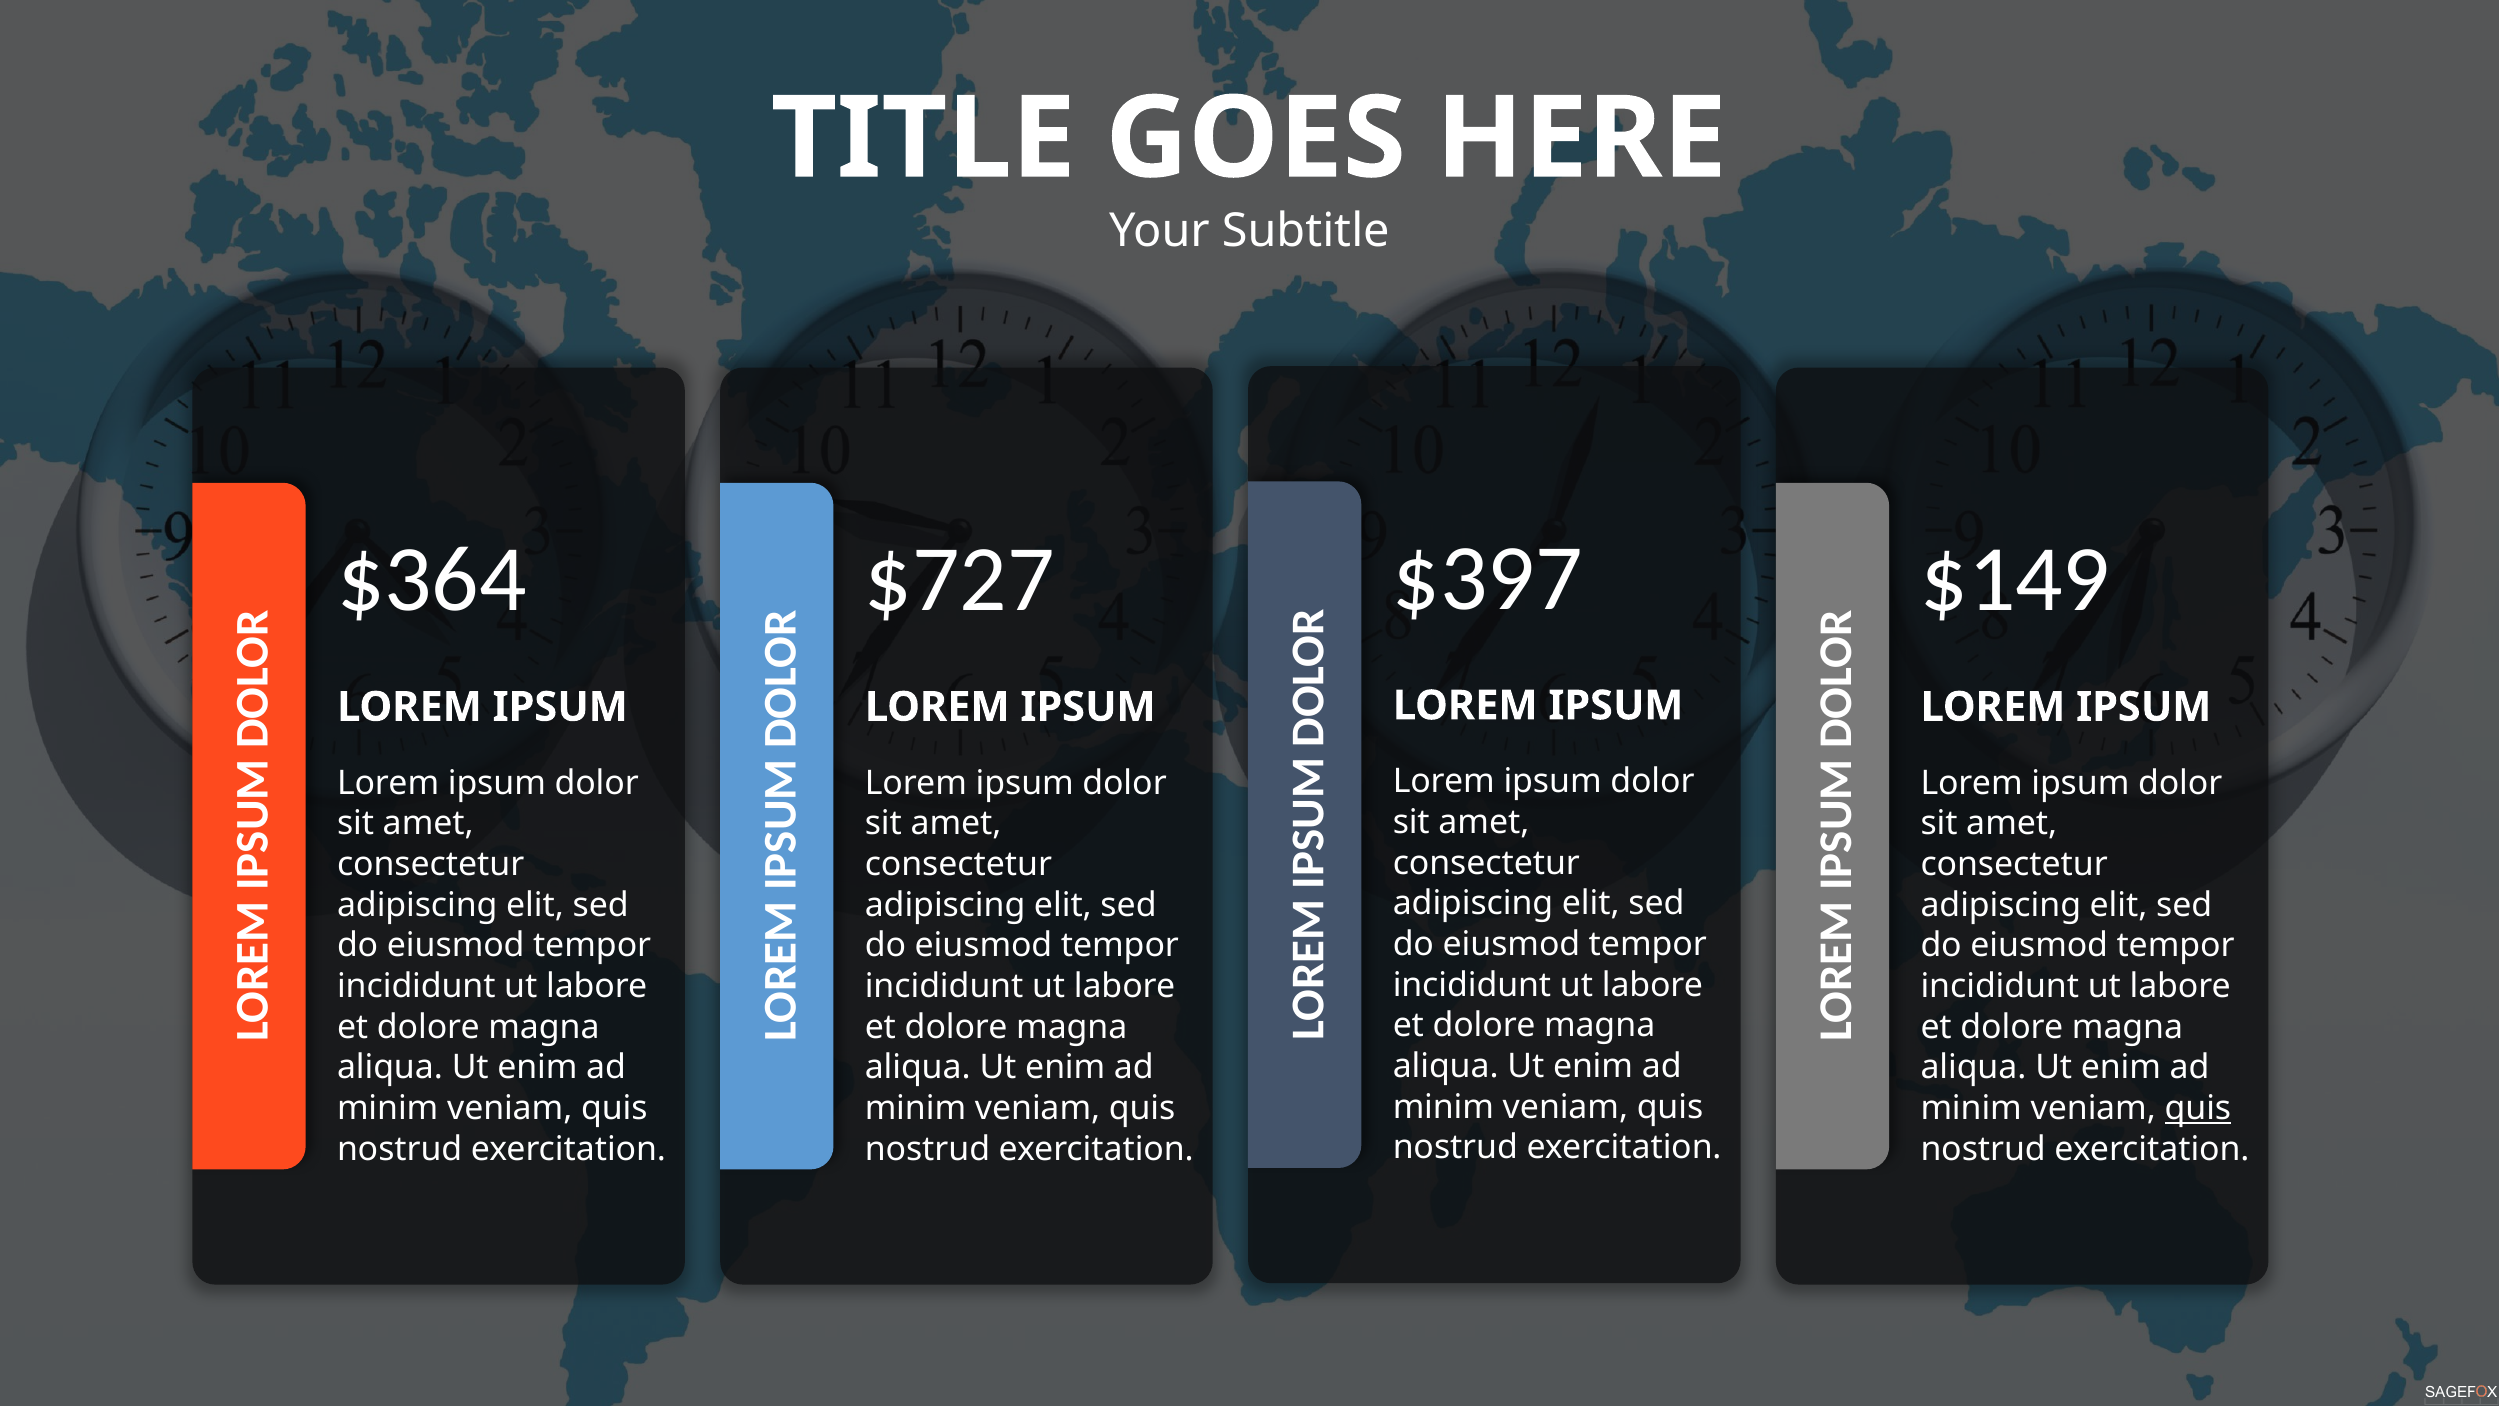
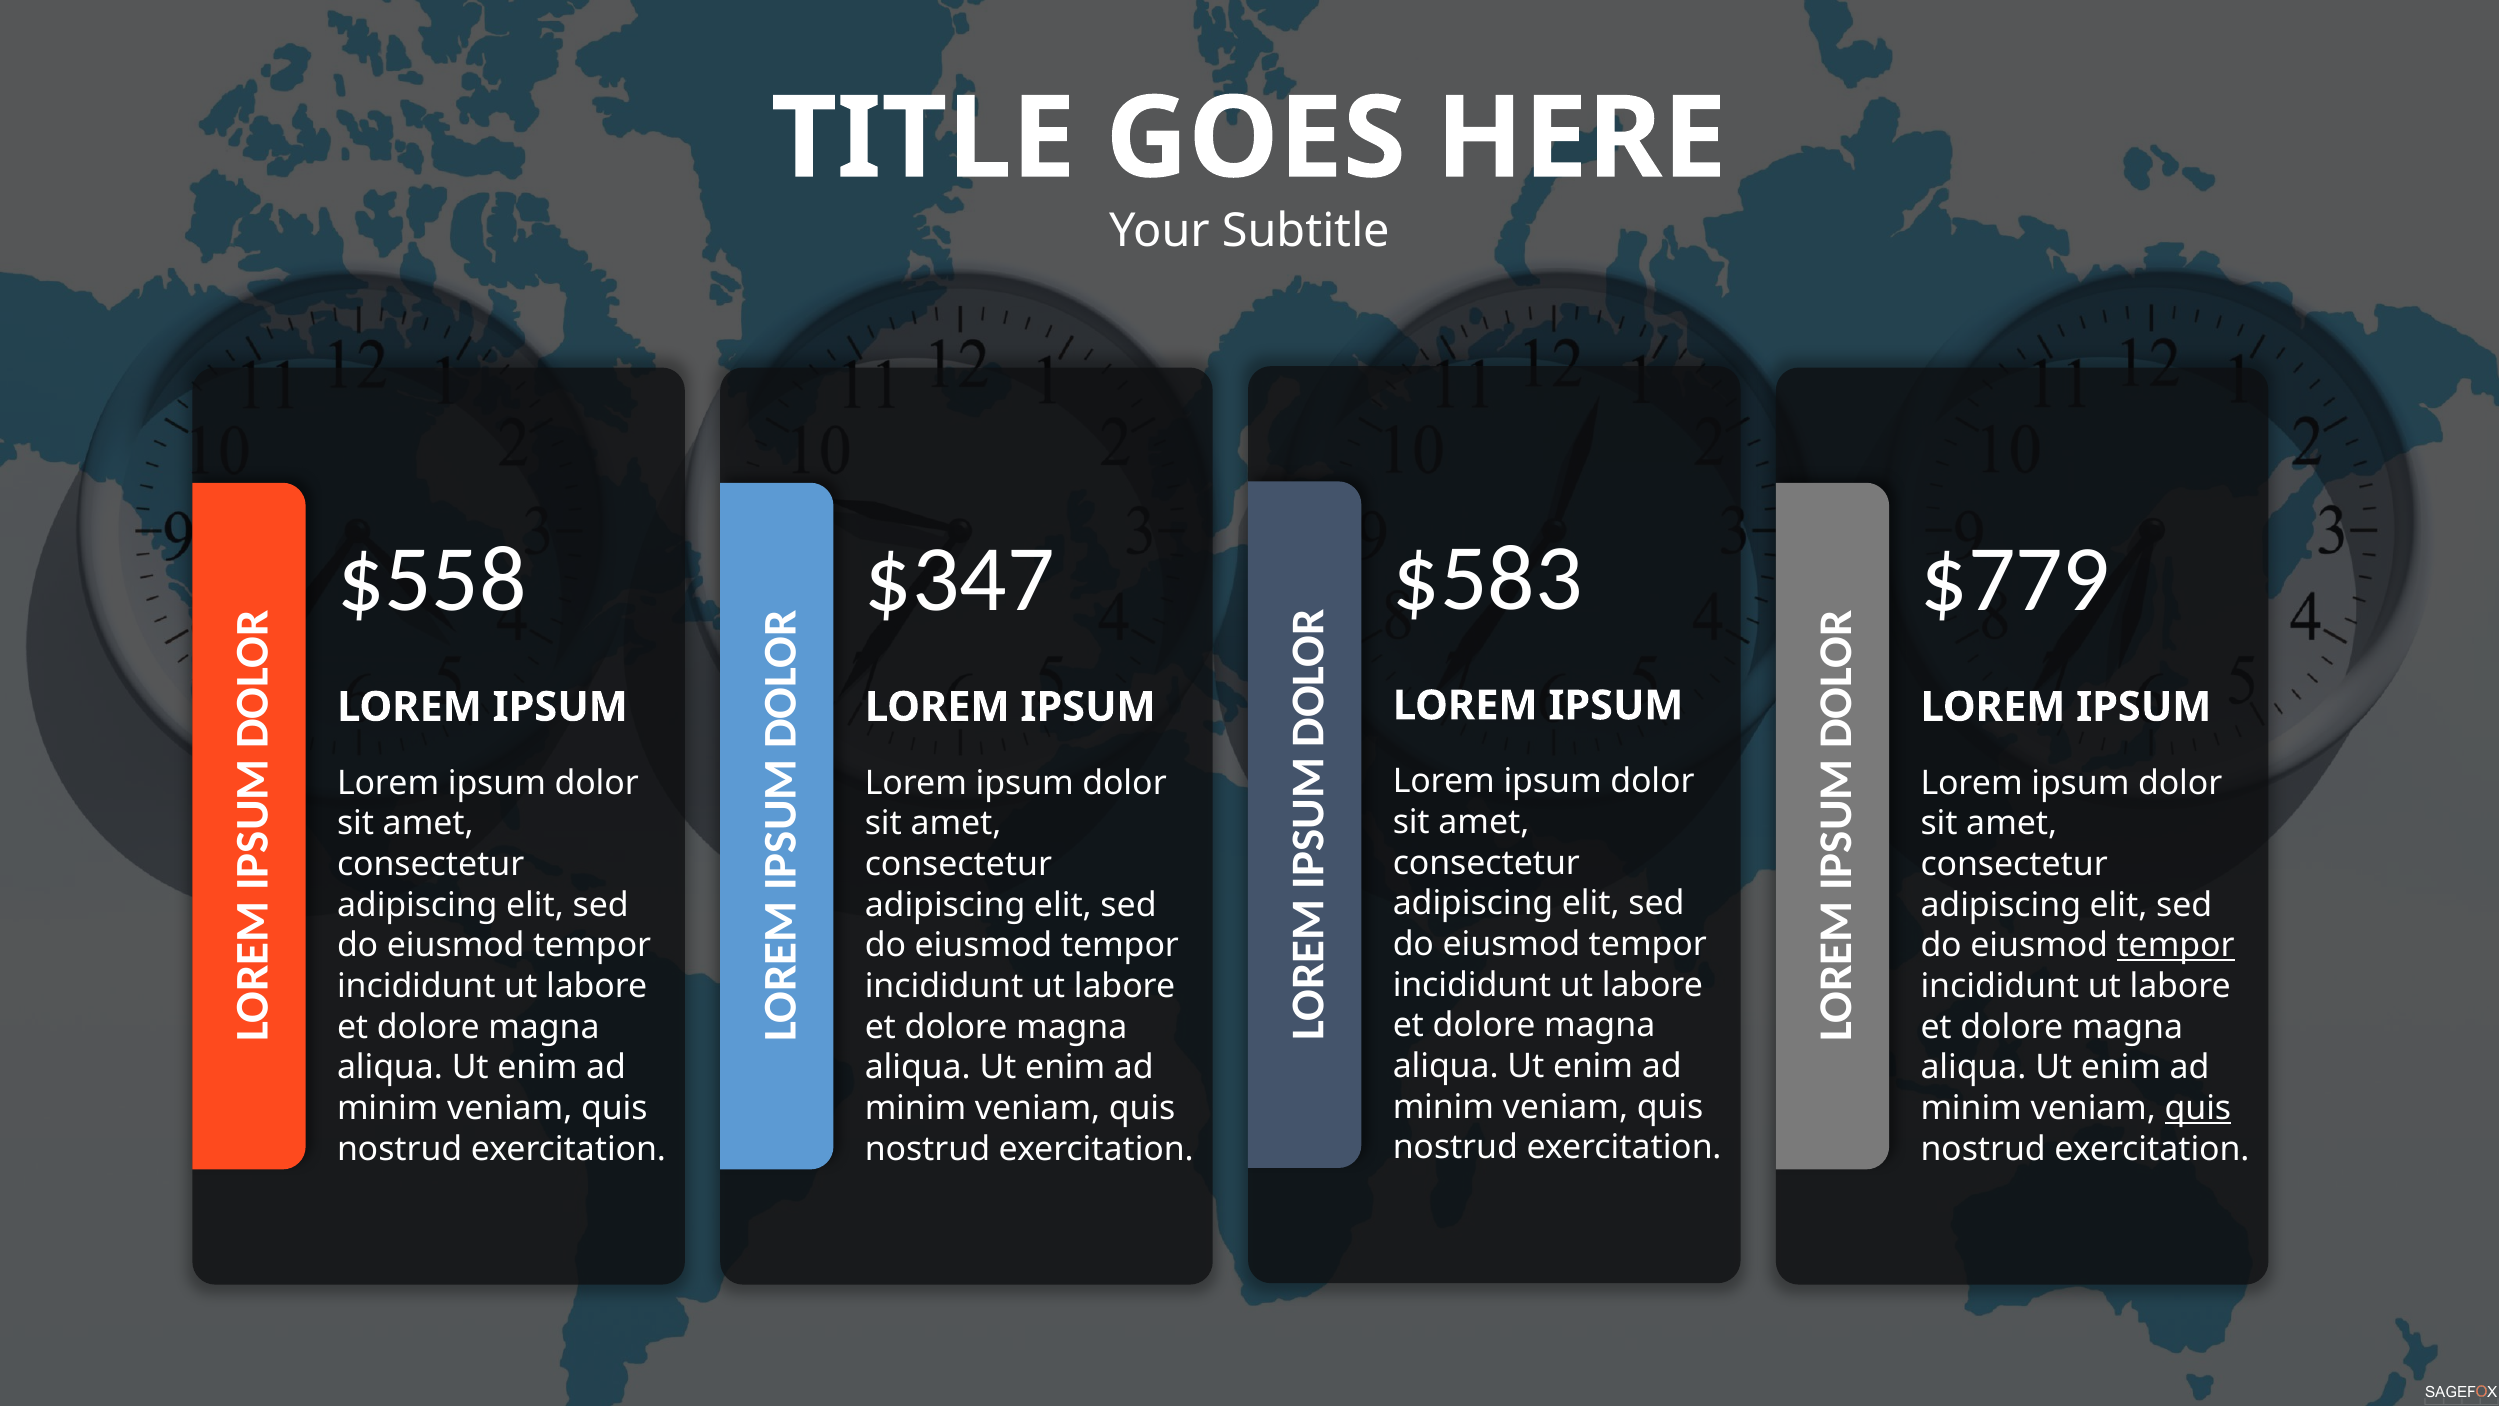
$397: $397 -> $583 (1488, 578)
$364: $364 -> $558 (432, 579)
$727: $727 -> $347 (960, 579)
$149: $149 -> $779 (2015, 579)
tempor underline: none -> present (2176, 946)
